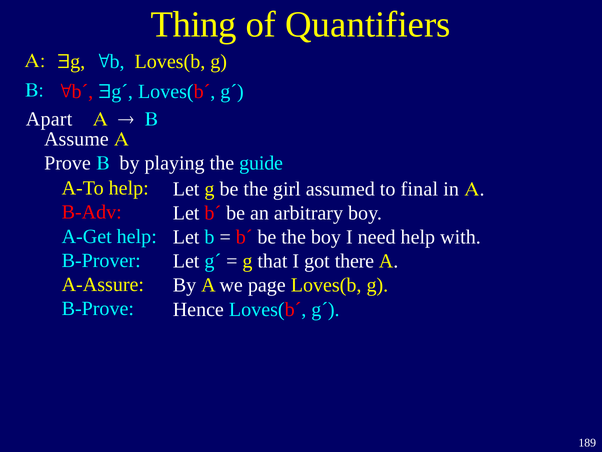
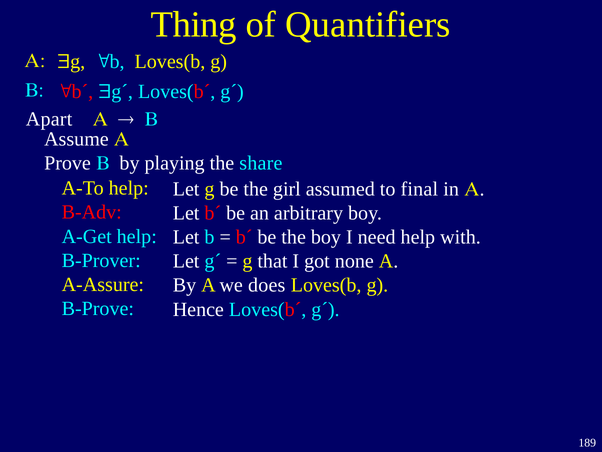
guide: guide -> share (261, 163)
there: there -> none (354, 261)
page: page -> does (267, 285)
